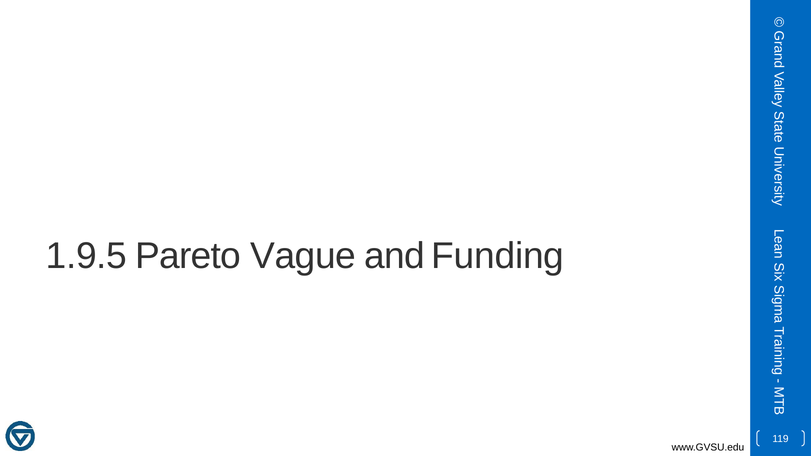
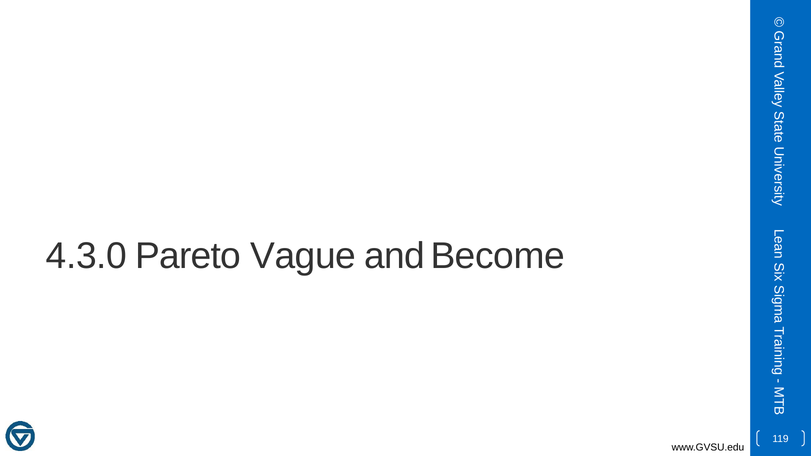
1.9.5: 1.9.5 -> 4.3.0 (86, 256)
Funding: Funding -> Become (498, 256)
